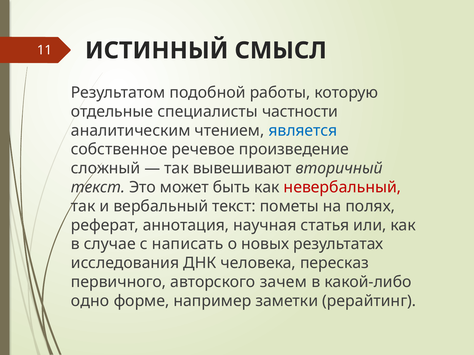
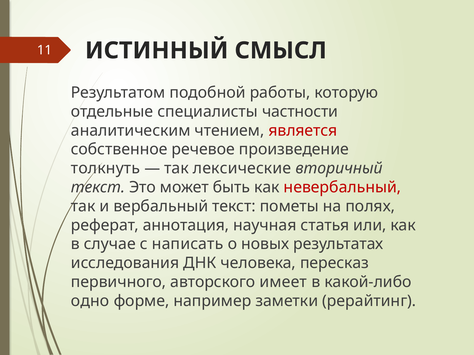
является colour: blue -> red (303, 131)
сложный: сложный -> толкнуть (105, 169)
вывешивают: вывешивают -> лексические (242, 169)
зачем: зачем -> имеет (283, 282)
